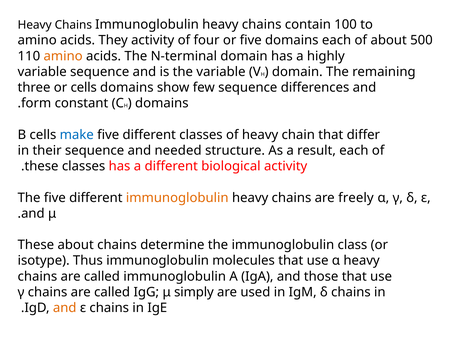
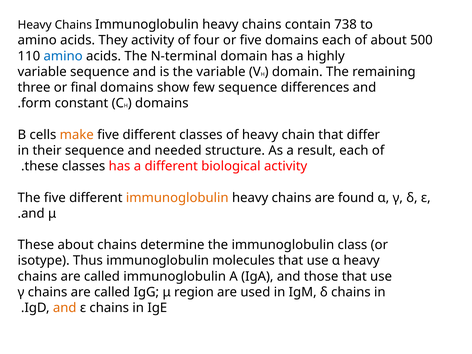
100: 100 -> 738 (346, 25)
amino colour: orange -> blue (63, 56)
or cells: cells -> final (84, 88)
make colour: blue -> orange (77, 135)
freely: freely -> found (356, 198)
simply: simply -> region (194, 292)
